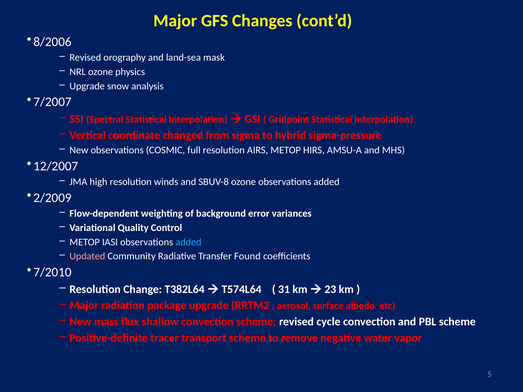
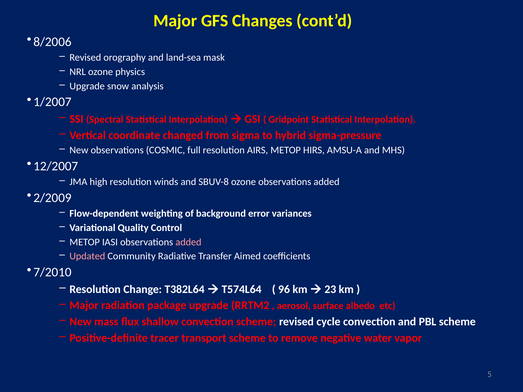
7/2007: 7/2007 -> 1/2007 (52, 102)
added colour: light blue -> pink (188, 242)
Found: Found -> Aimed (247, 256)
31: 31 -> 96 (284, 289)
